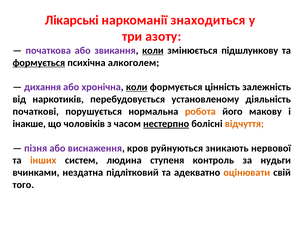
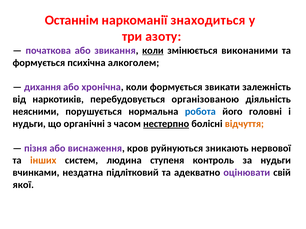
Лікарські: Лікарські -> Останнім (72, 20)
підшлункову: підшлункову -> виконаними (250, 51)
формується underline: present -> none (39, 63)
коли underline: present -> none (137, 87)
цінність: цінність -> звикати (222, 87)
установленому: установленому -> організованою (205, 100)
початкові: початкові -> неясними (36, 112)
робота colour: orange -> blue (200, 112)
макову: макову -> головні (265, 112)
інакше: інакше -> нудьги (29, 124)
чоловіків: чоловіків -> органічні (84, 124)
оцінювати colour: orange -> purple (247, 173)
того: того -> якої (23, 185)
